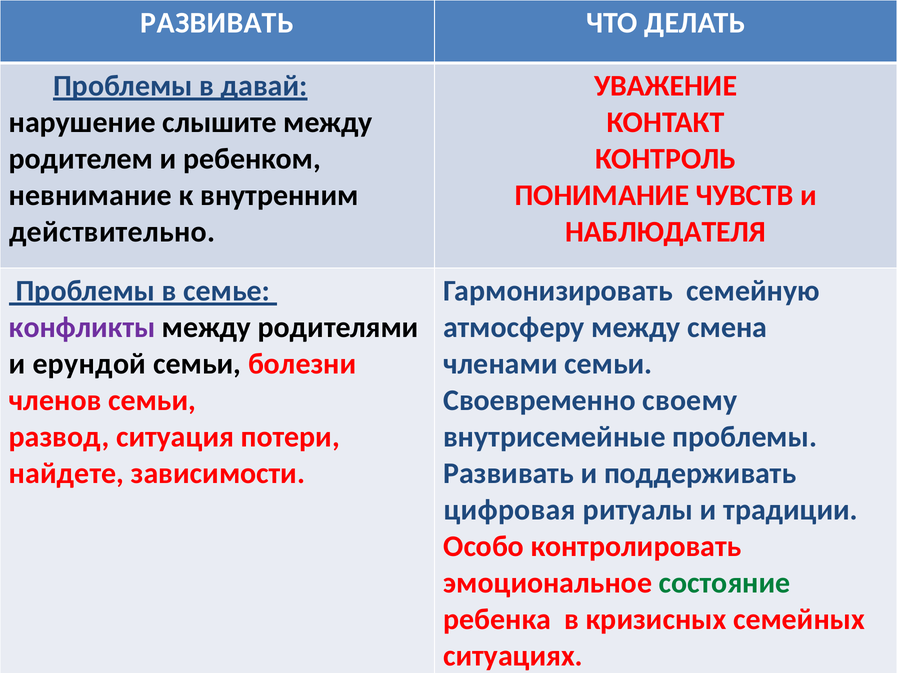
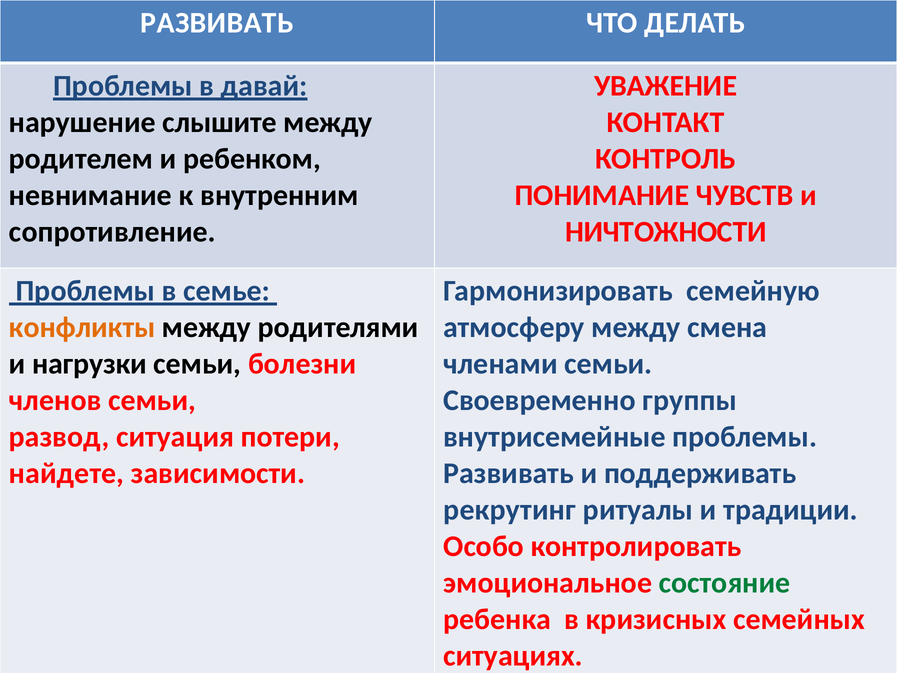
действительно: действительно -> сопротивление (112, 232)
НАБЛЮДАТЕЛЯ: НАБЛЮДАТЕЛЯ -> НИЧТОЖНОСТИ (666, 232)
конфликты colour: purple -> orange (82, 327)
ерундой: ерундой -> нагрузки (90, 364)
своему: своему -> группы (690, 400)
цифровая: цифровая -> рекрутинг (510, 510)
